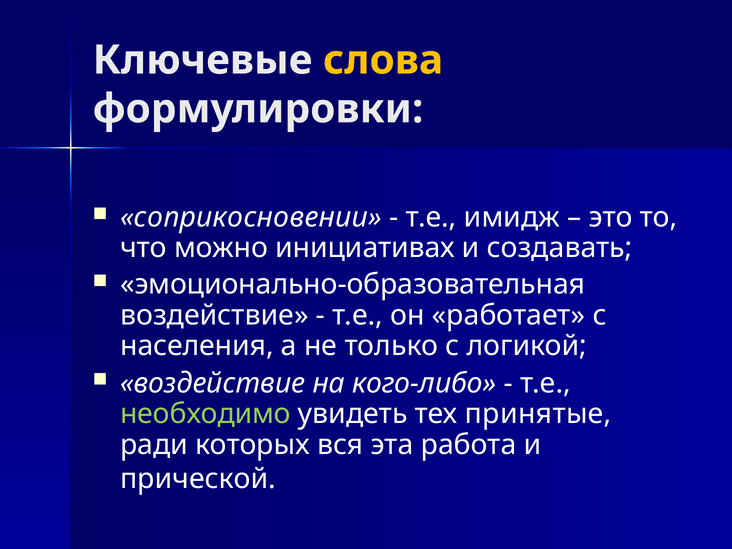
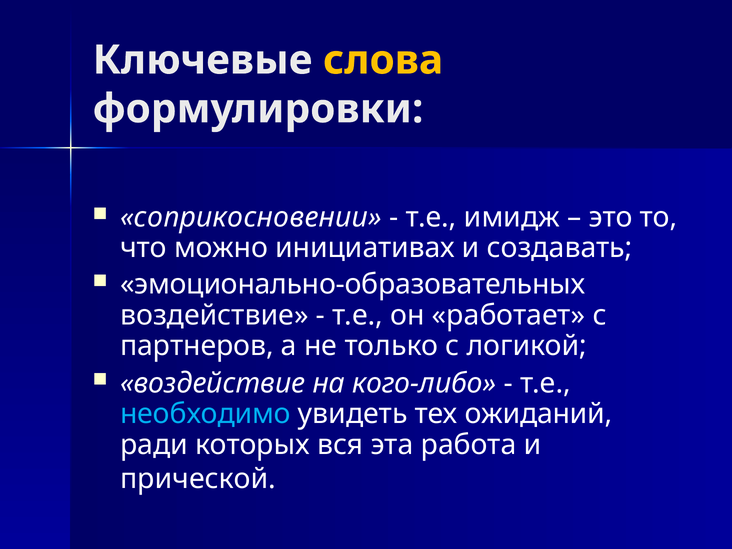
эмоционально-образовательная: эмоционально-образовательная -> эмоционально-образовательных (353, 285)
населения: населения -> партнеров (197, 346)
необходимо colour: light green -> light blue (206, 414)
принятые: принятые -> ожиданий (539, 414)
